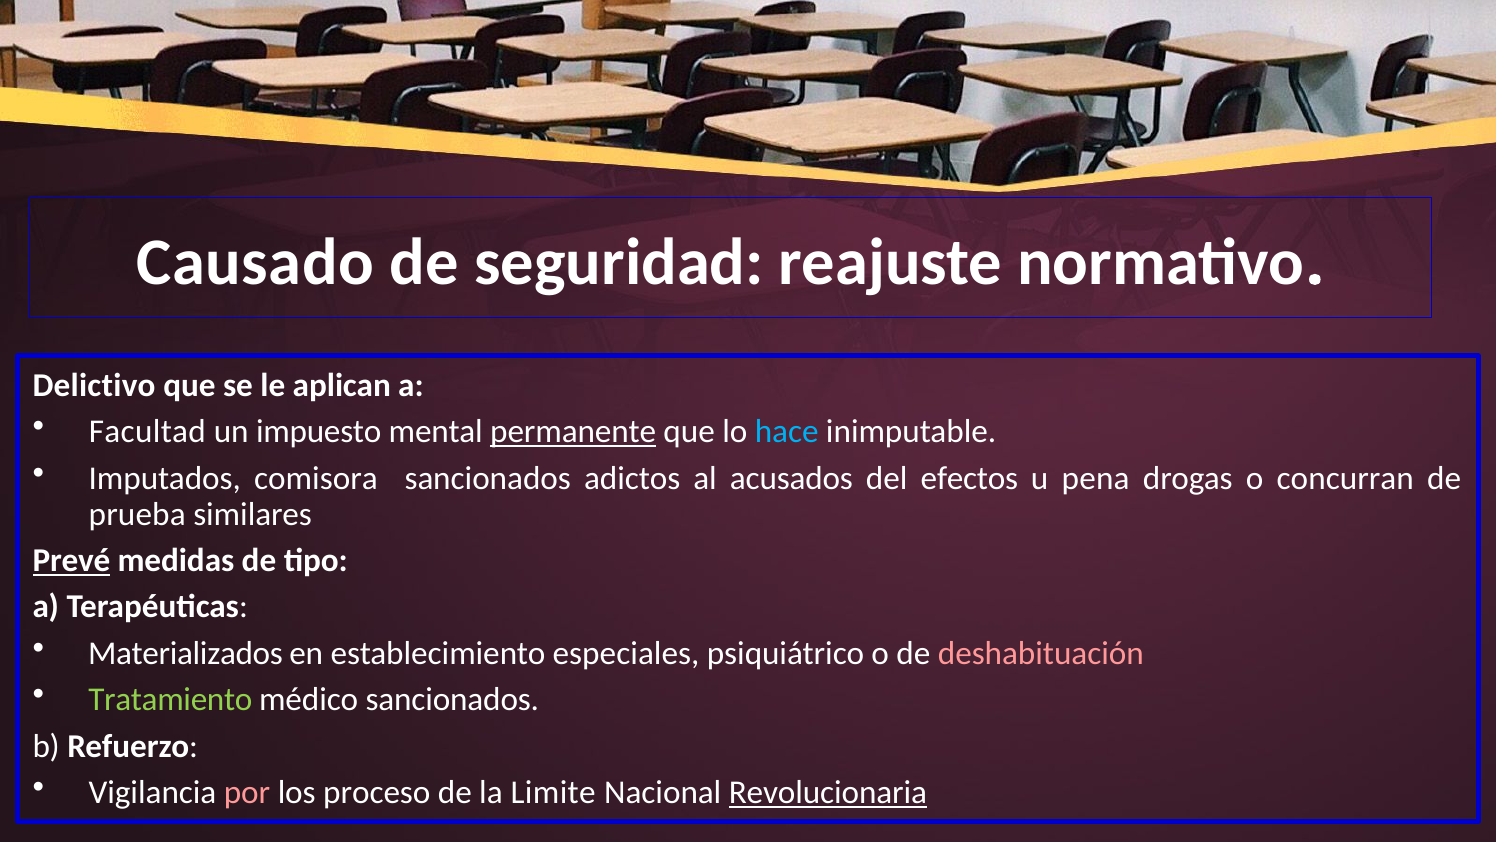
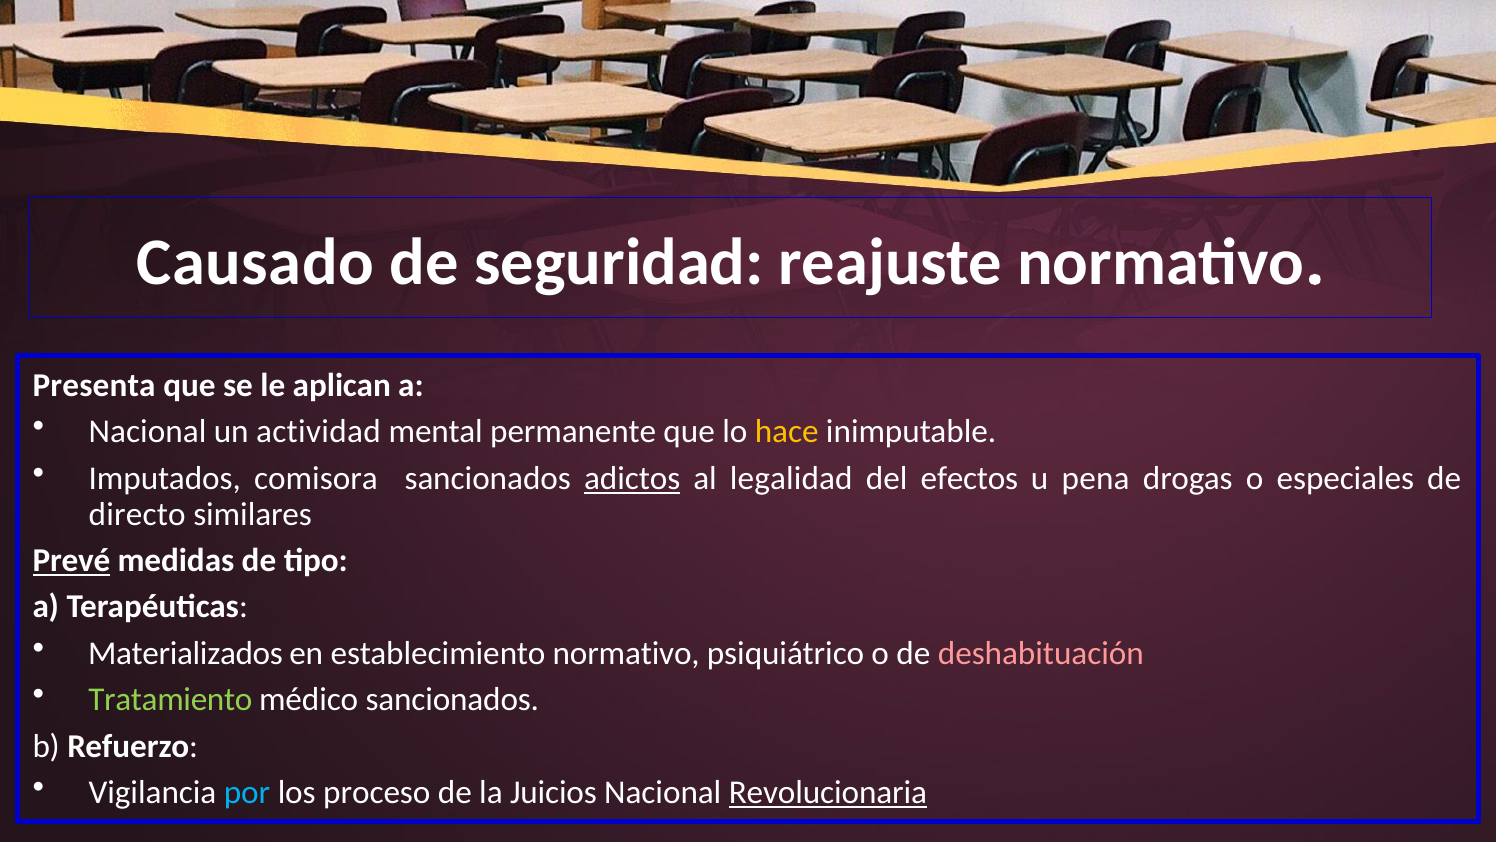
Delictivo: Delictivo -> Presenta (94, 385)
Facultad: Facultad -> Nacional (148, 432)
impuesto: impuesto -> actividad (318, 432)
permanente underline: present -> none (573, 432)
hace colour: light blue -> yellow (787, 432)
adictos underline: none -> present (632, 478)
acusados: acusados -> legalidad (791, 478)
concurran: concurran -> especiales (1345, 478)
prueba: prueba -> directo (137, 514)
establecimiento especiales: especiales -> normativo (626, 653)
por colour: pink -> light blue (247, 792)
Limite: Limite -> Juicios (553, 792)
